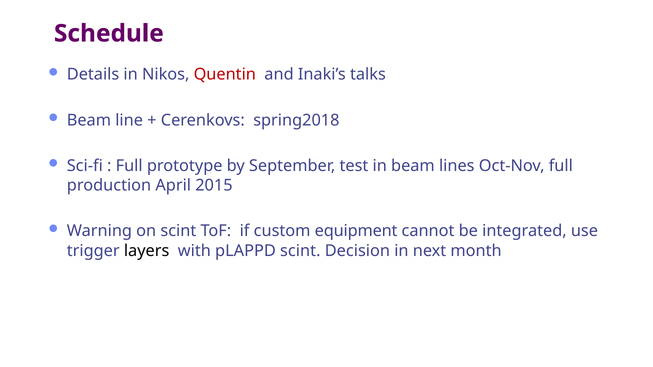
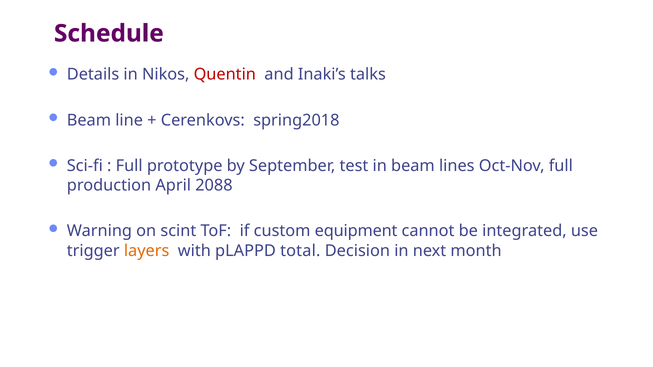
2015: 2015 -> 2088 (214, 186)
layers colour: black -> orange (147, 251)
pLAPPD scint: scint -> total (300, 251)
